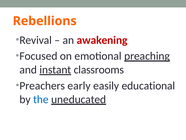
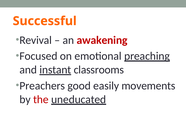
Rebellions: Rebellions -> Successful (45, 21)
early: early -> good (79, 85)
educational: educational -> movements (148, 85)
the colour: blue -> red (41, 99)
